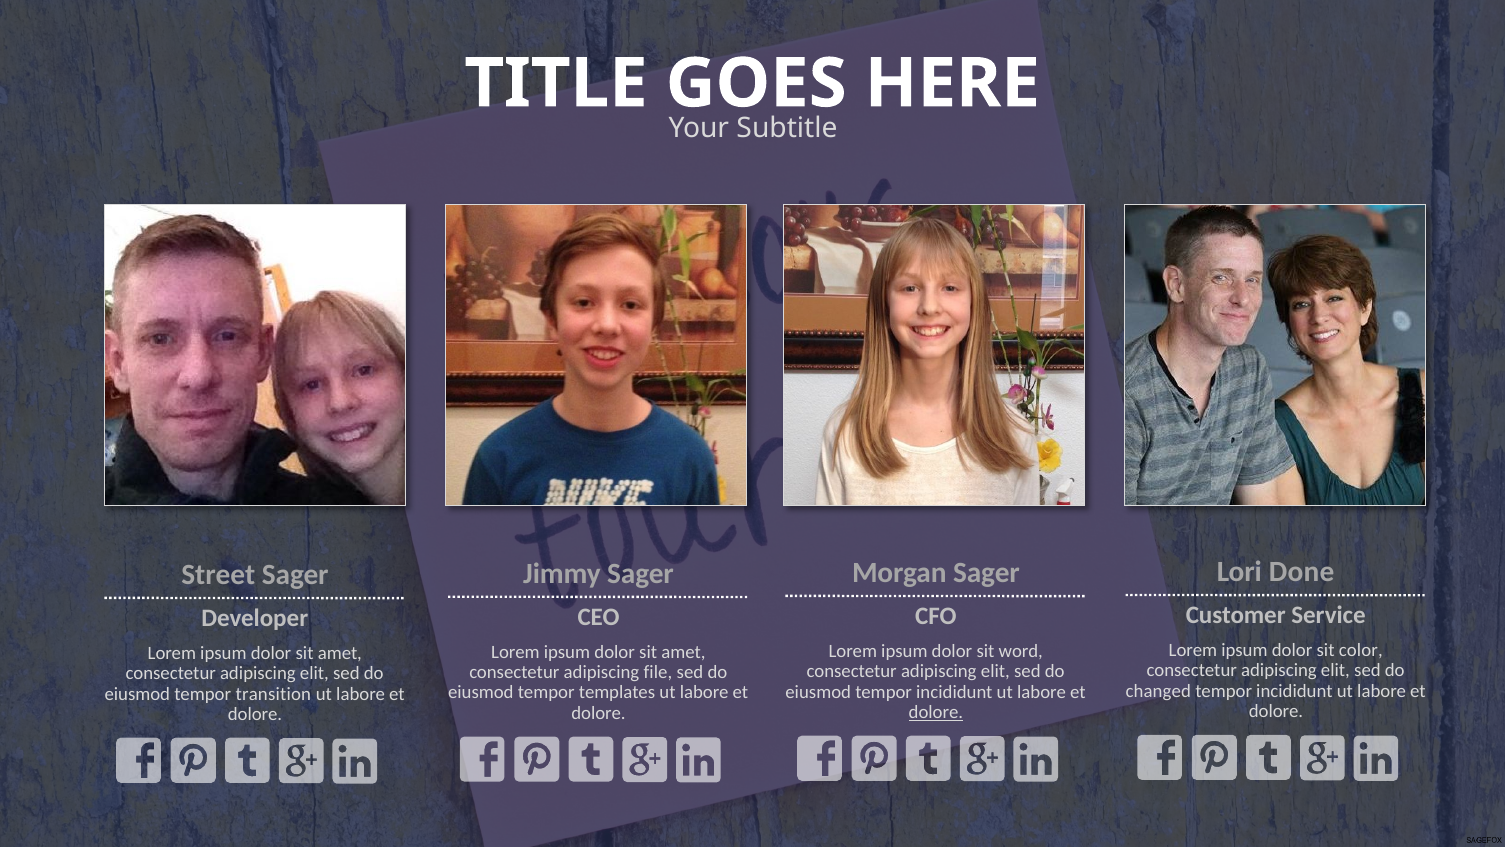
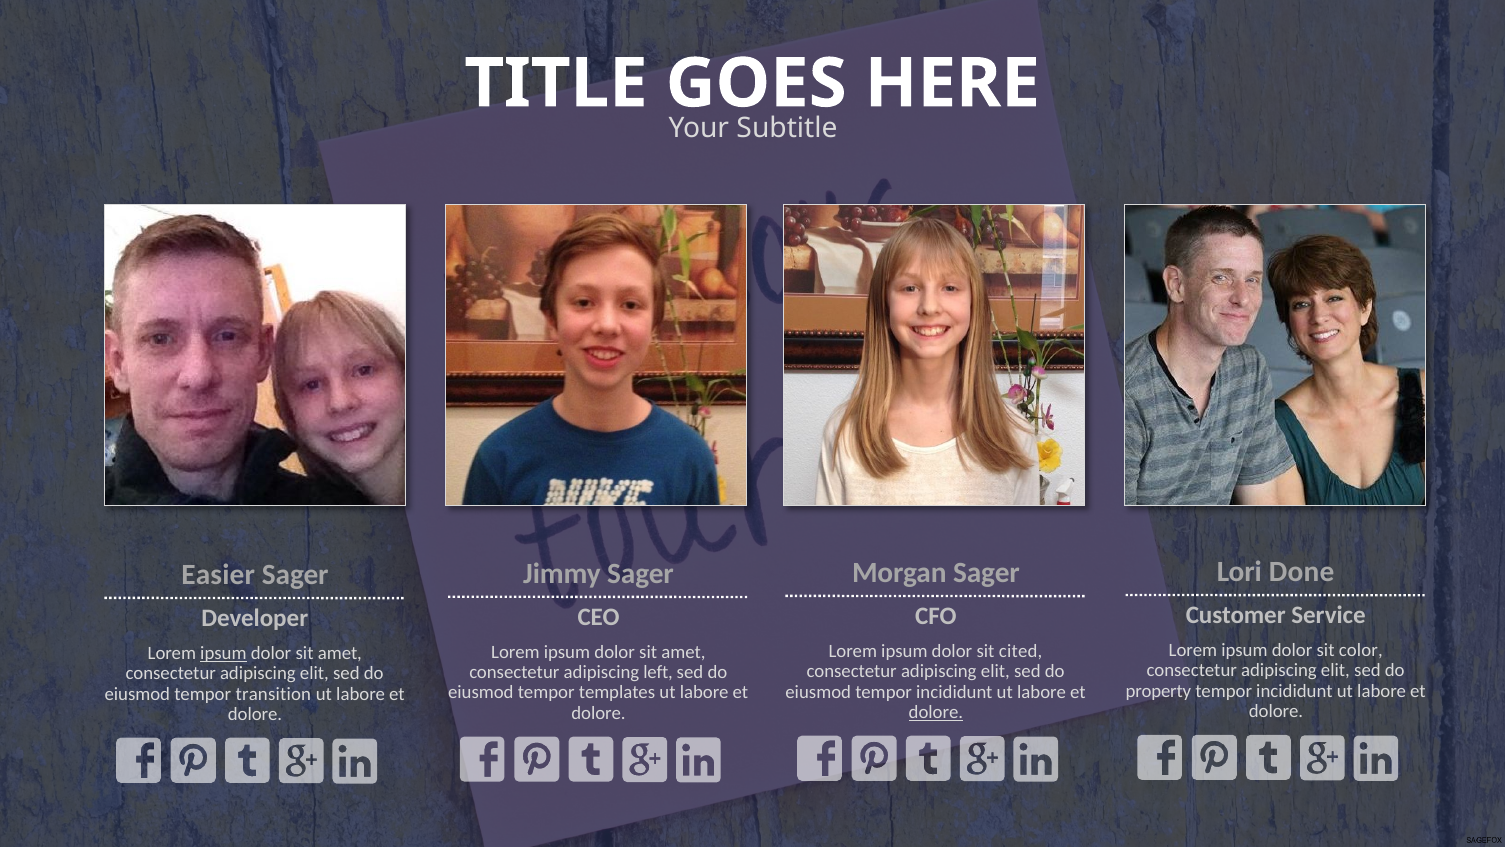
Street: Street -> Easier (218, 574)
word: word -> cited (1021, 651)
ipsum underline: none -> present (223, 653)
file: file -> left (658, 672)
changed: changed -> property (1158, 691)
